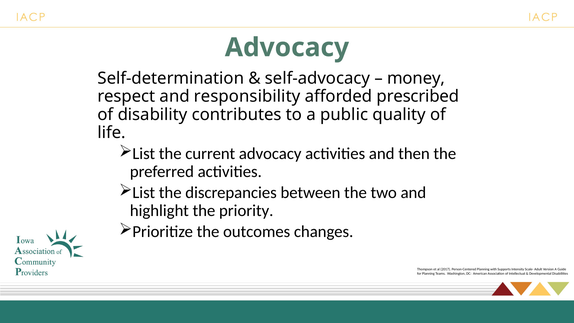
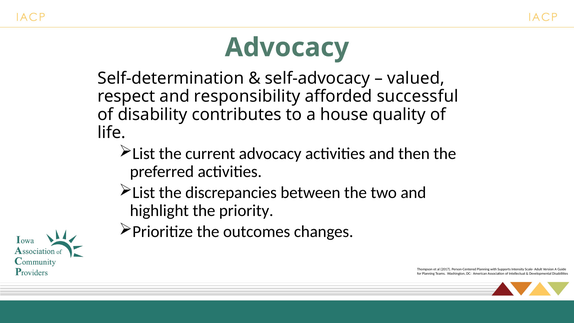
money: money -> valued (416, 78)
prescribed: prescribed -> successful (418, 96)
public: public -> house (344, 114)
